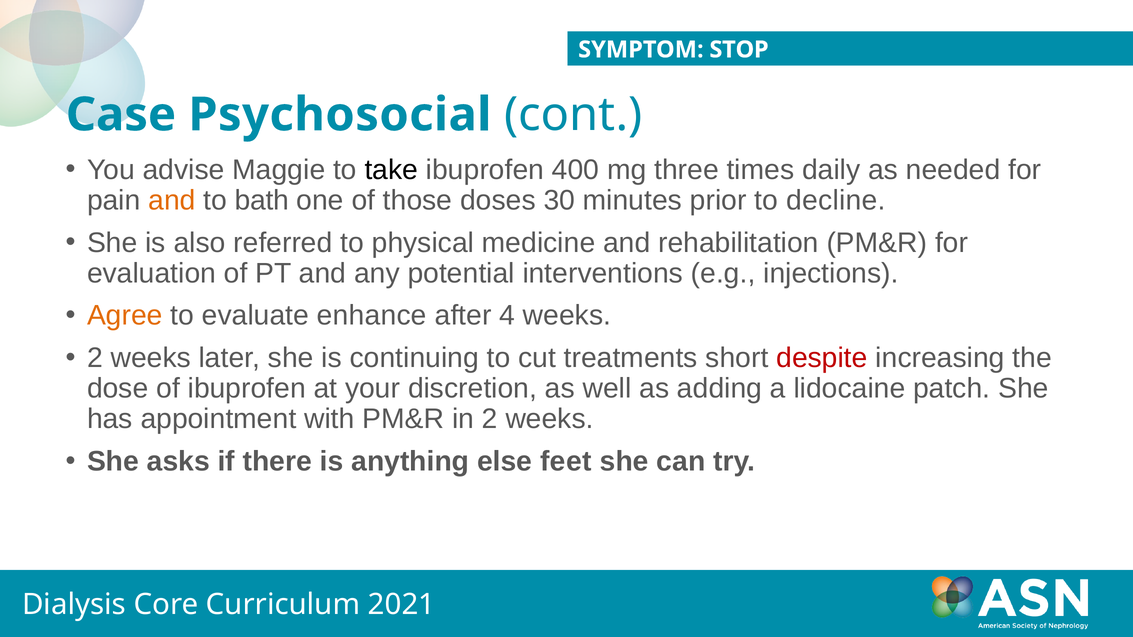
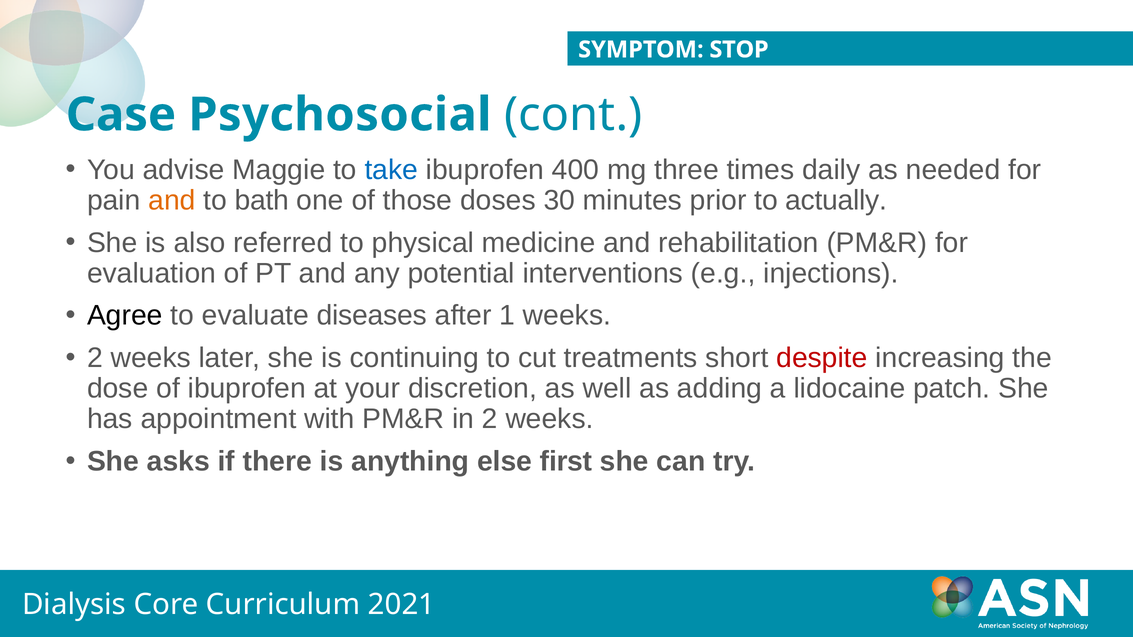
take colour: black -> blue (391, 170)
decline: decline -> actually (836, 200)
Agree colour: orange -> black (125, 316)
enhance: enhance -> diseases (372, 316)
4: 4 -> 1 (507, 316)
feet: feet -> first (566, 462)
